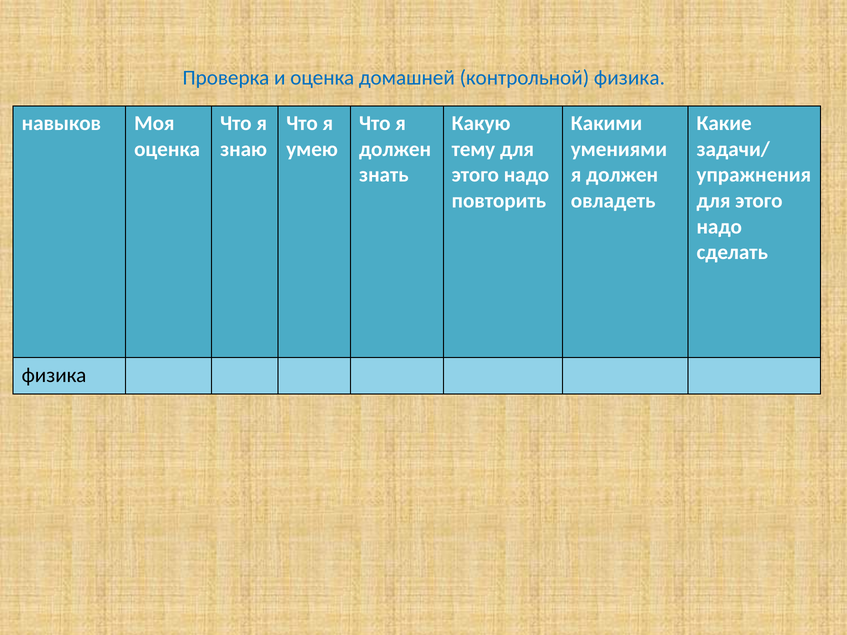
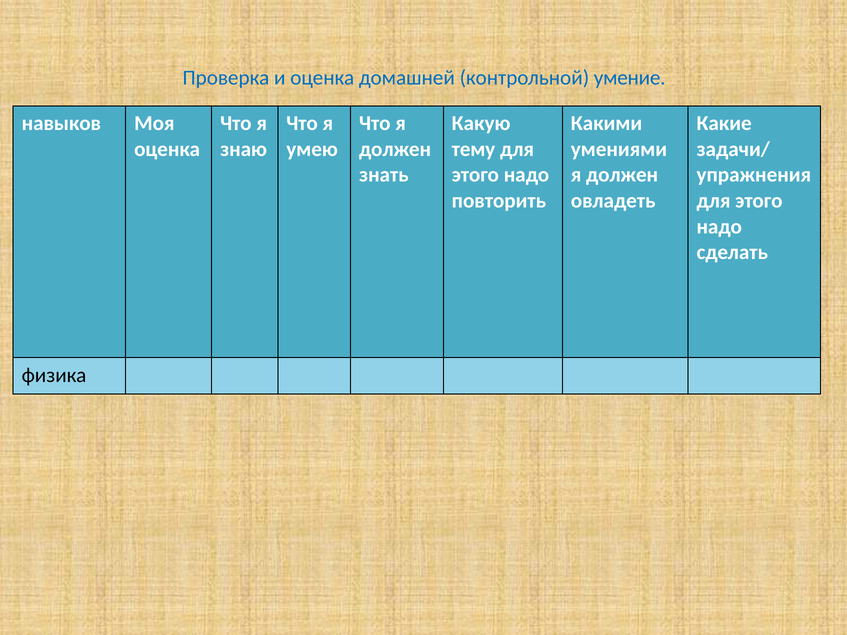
контрольной физика: физика -> умение (630, 78)
